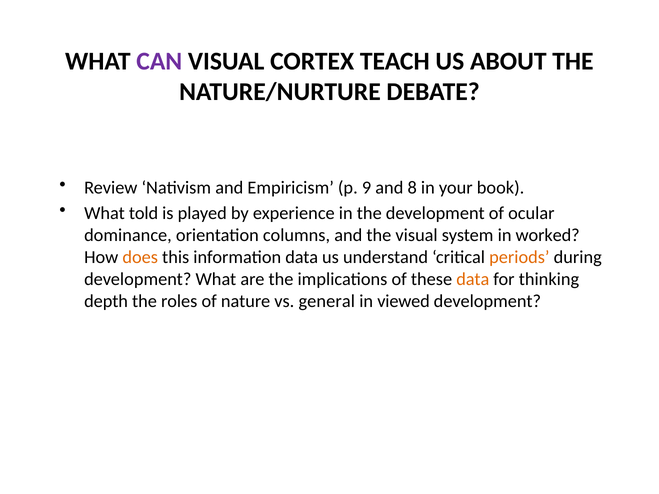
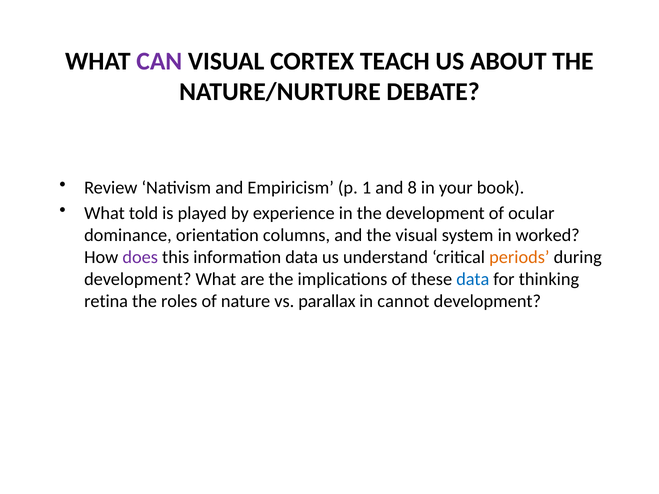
9: 9 -> 1 (367, 188)
does colour: orange -> purple (140, 257)
data colour: orange -> blue (473, 279)
depth: depth -> retina (106, 301)
general: general -> parallax (327, 301)
viewed: viewed -> cannot (403, 301)
